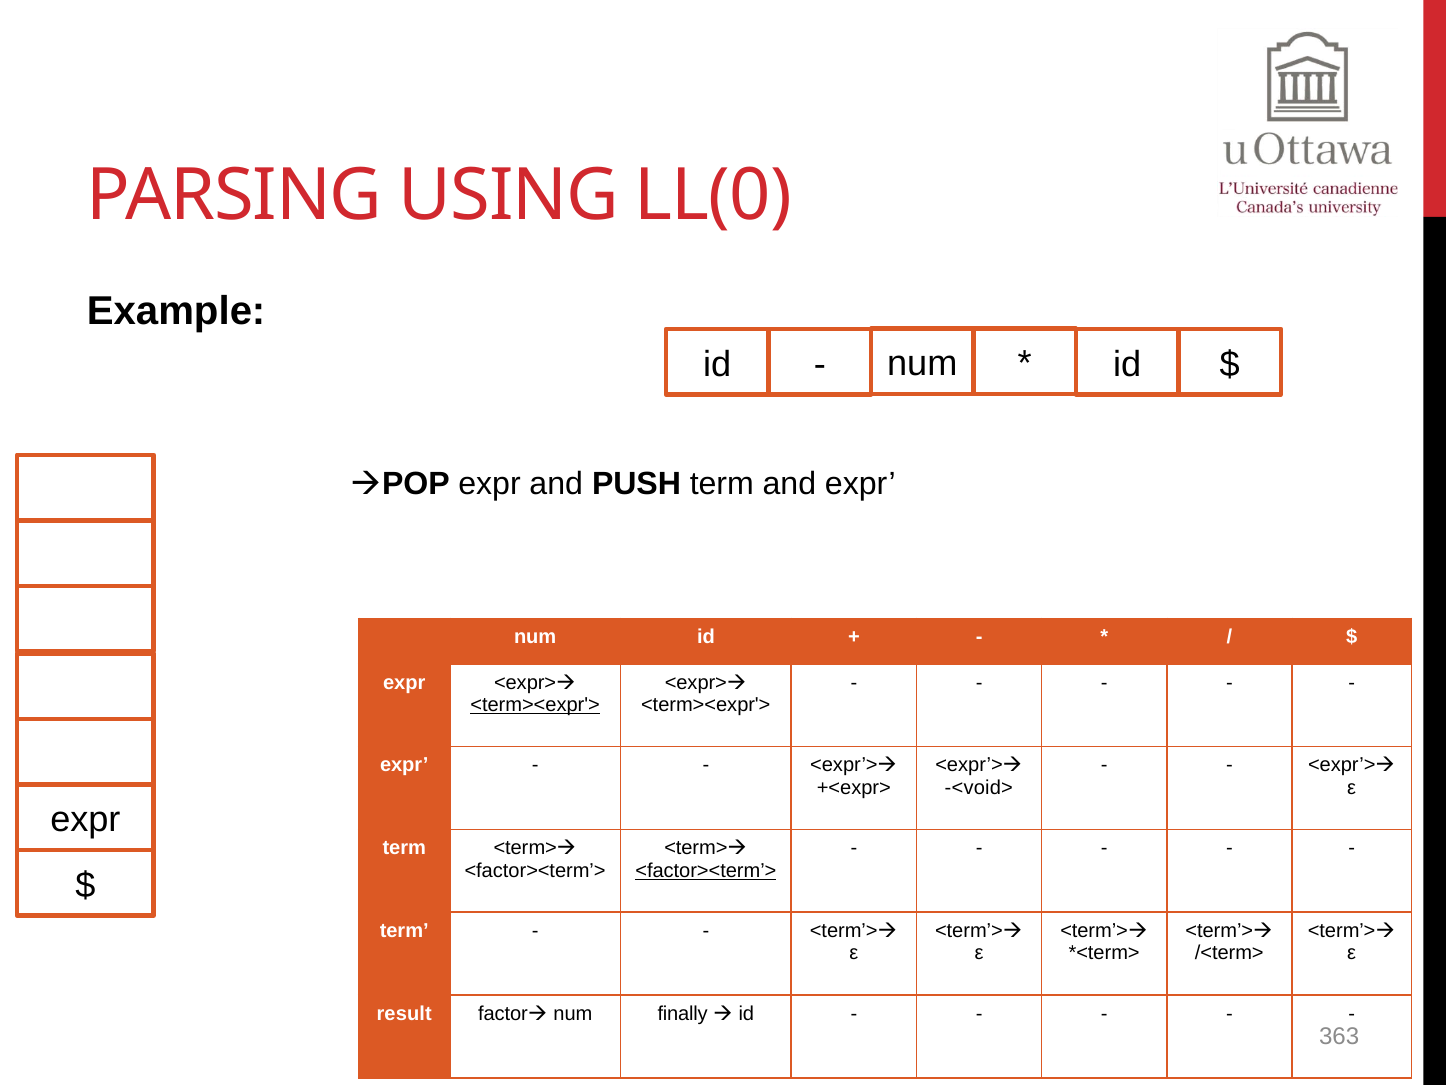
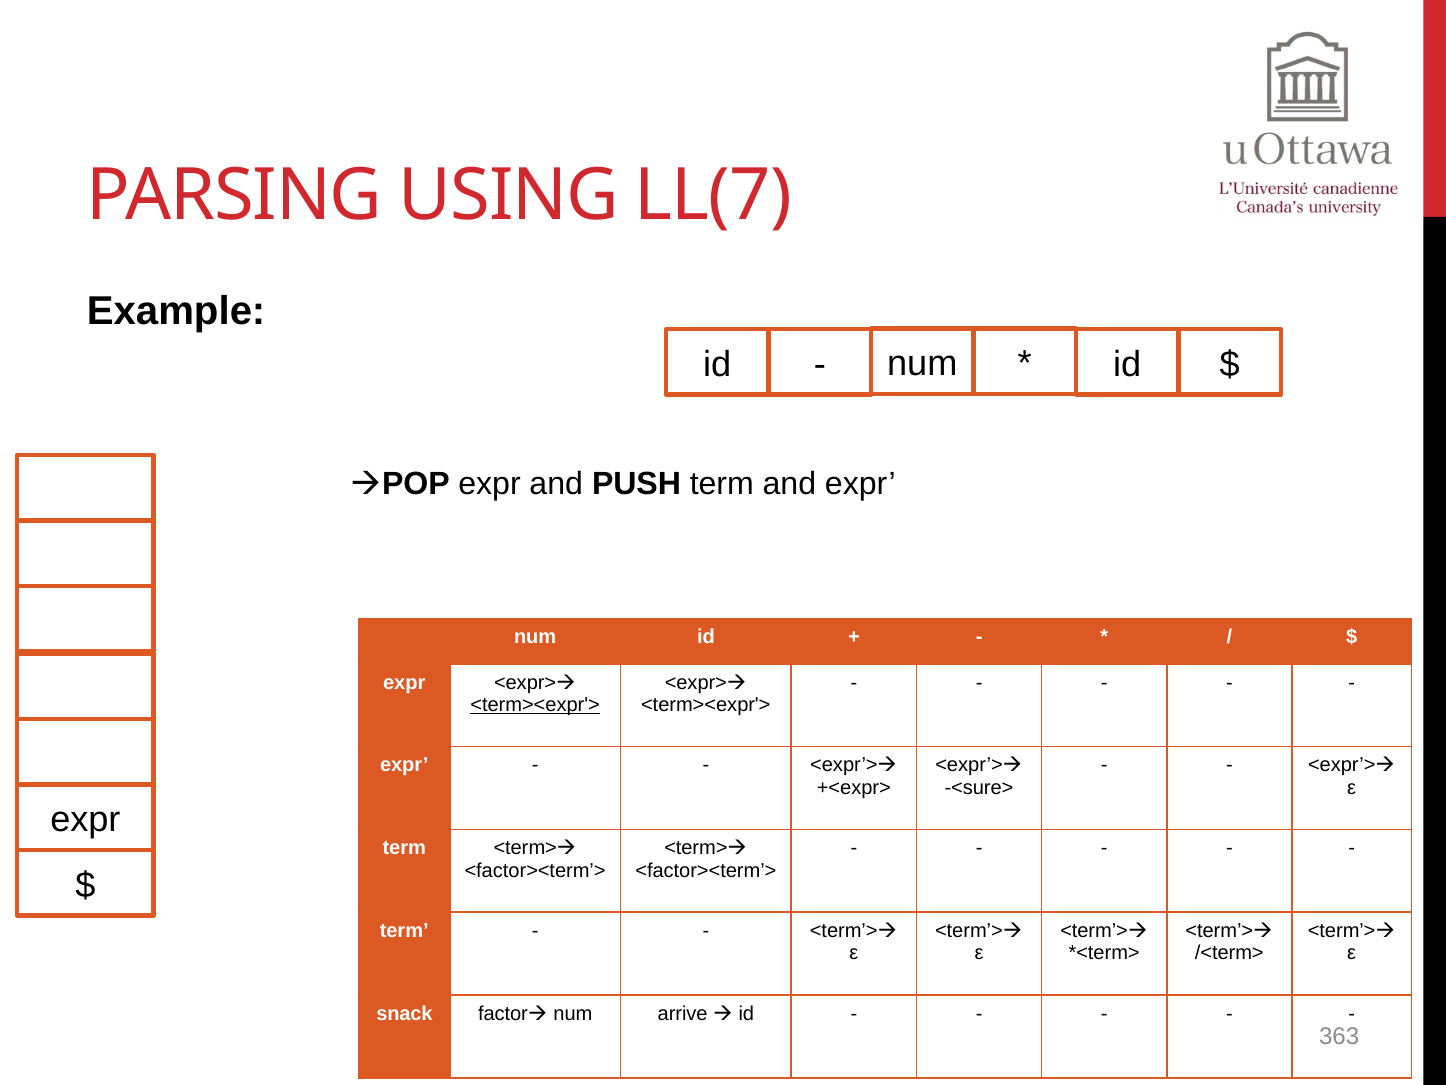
LL(0: LL(0 -> LL(7 (713, 195)
-<void>: -<void> -> -<sure> (979, 787)
<factor><term’> underline: present -> none (706, 870)
result: result -> snack (404, 1013)
finally: finally -> arrive (683, 1013)
